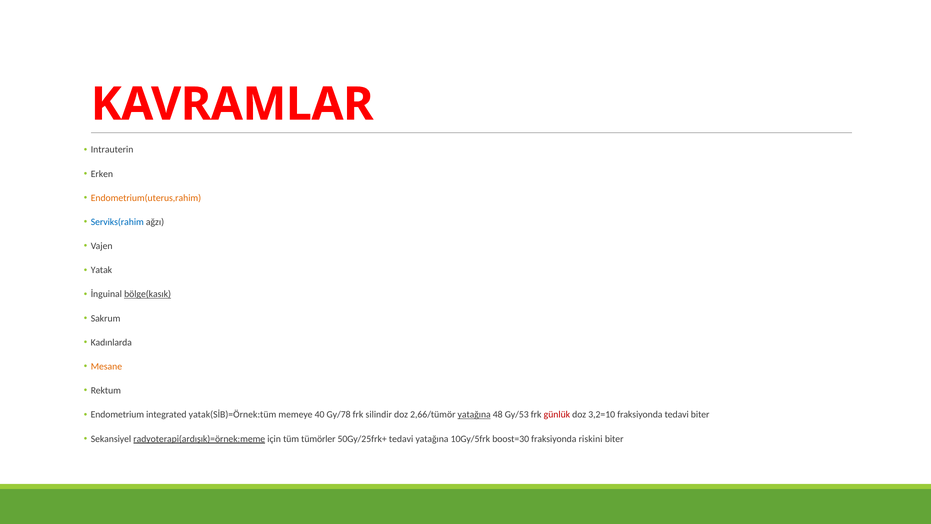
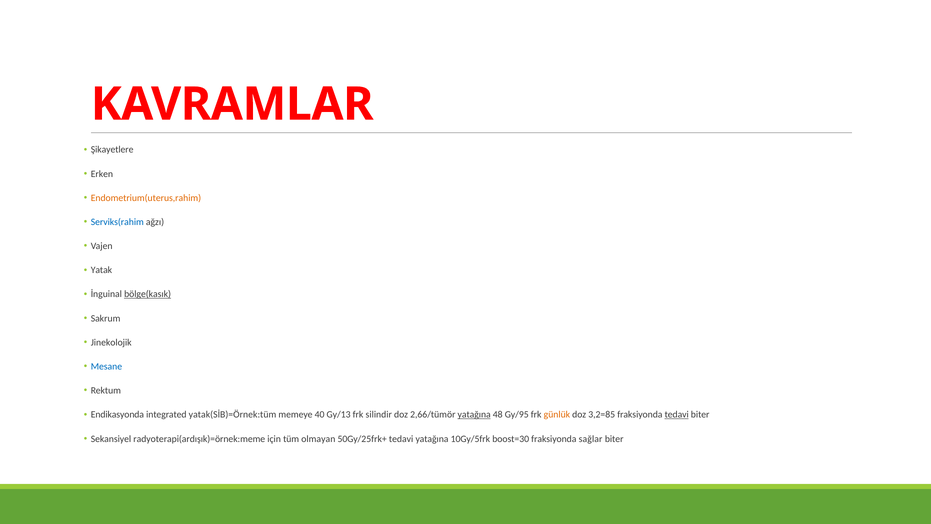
Intrauterin: Intrauterin -> Şikayetlere (112, 150)
Kadınlarda: Kadınlarda -> Jinekolojik (111, 342)
Mesane colour: orange -> blue (106, 366)
Endometrium: Endometrium -> Endikasyonda (117, 415)
Gy/78: Gy/78 -> Gy/13 (339, 415)
Gy/53: Gy/53 -> Gy/95 (517, 415)
günlük colour: red -> orange (557, 415)
3,2=10: 3,2=10 -> 3,2=85 (602, 415)
tedavi underline: none -> present (677, 415)
radyoterapi(ardışık)=örnek:meme underline: present -> none (199, 439)
tümörler: tümörler -> olmayan (318, 439)
riskini: riskini -> sağlar (591, 439)
